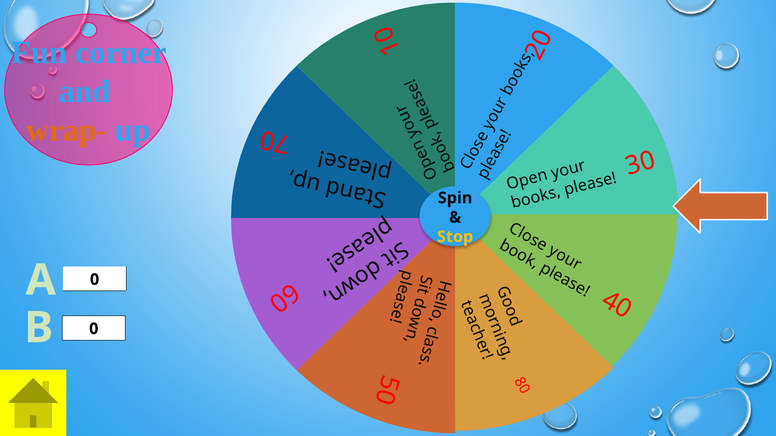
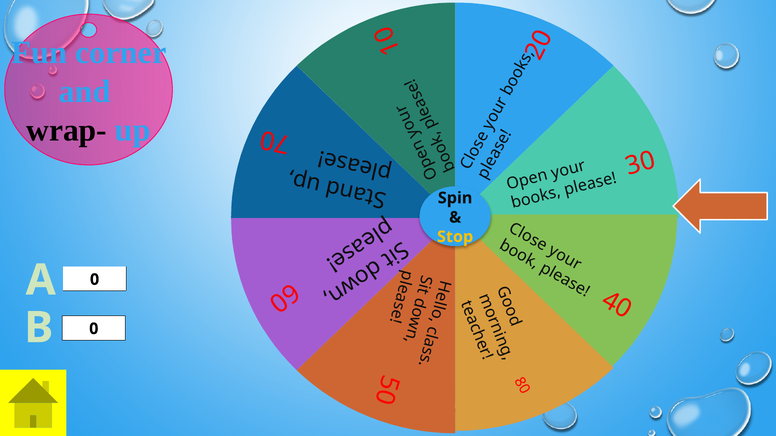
wrap- colour: orange -> black (67, 131)
